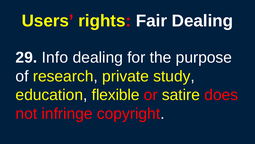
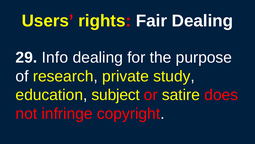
flexible: flexible -> subject (116, 95)
